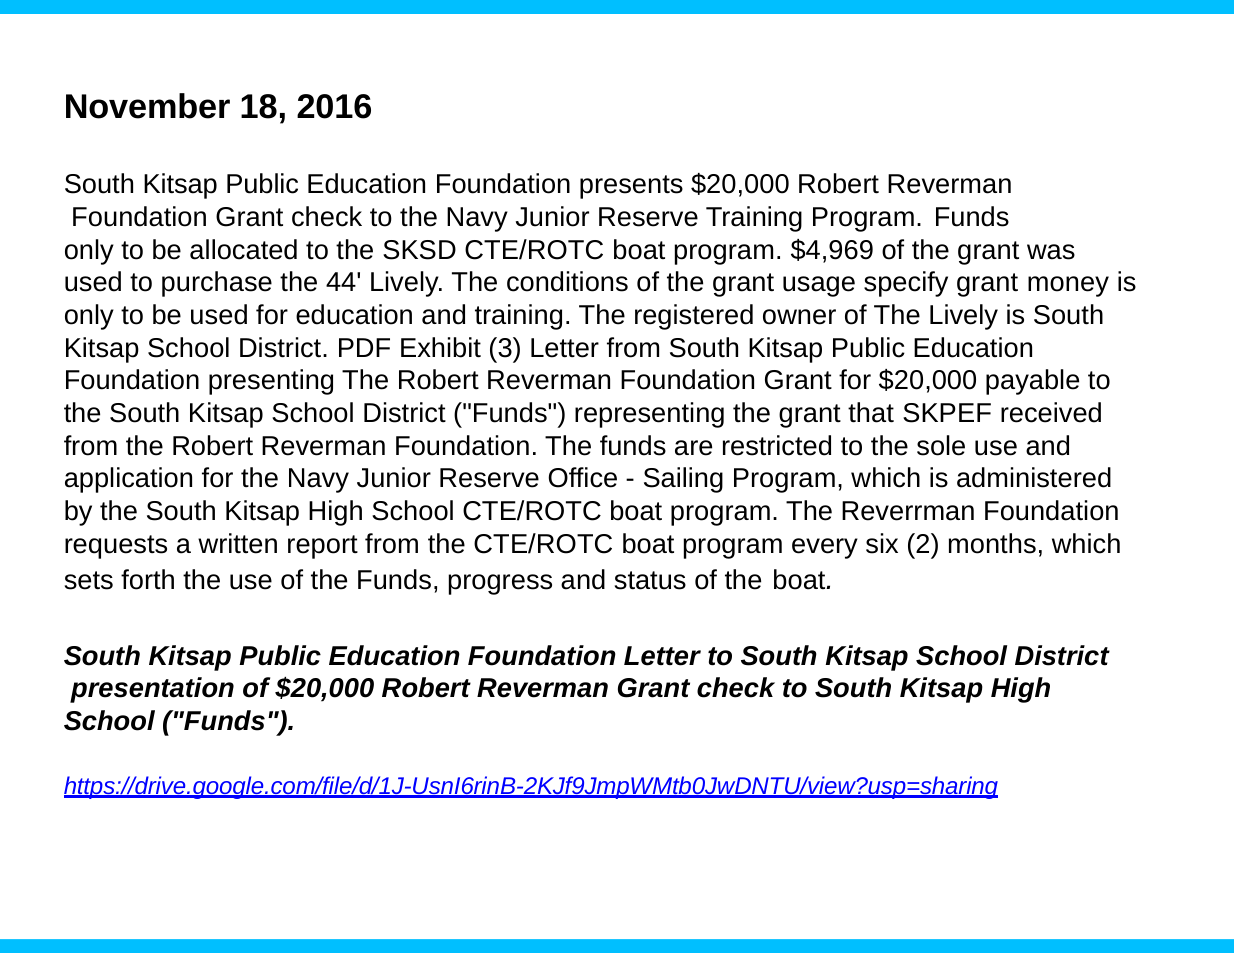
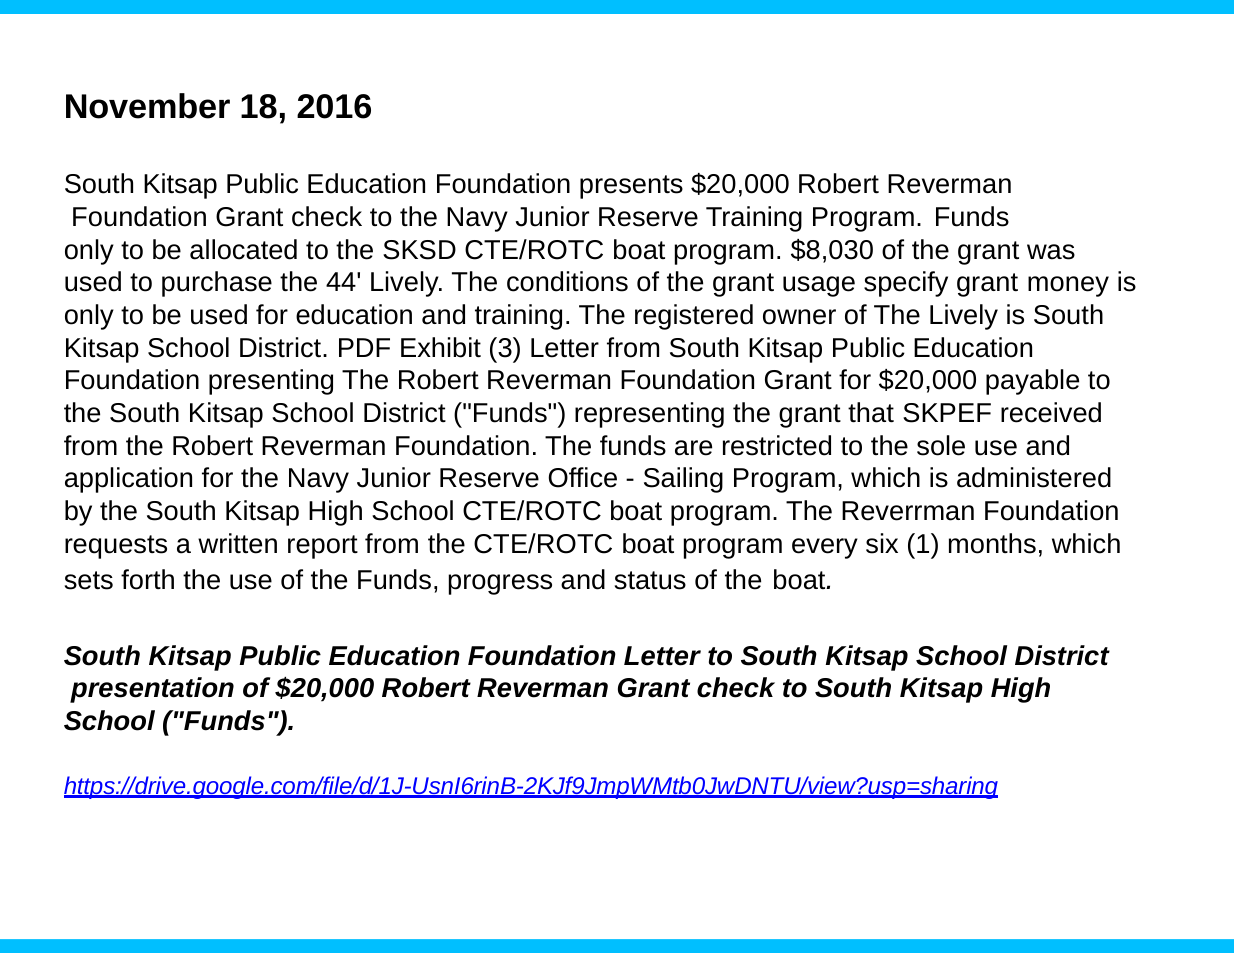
$4,969: $4,969 -> $8,030 (832, 250)
2: 2 -> 1 (923, 545)
